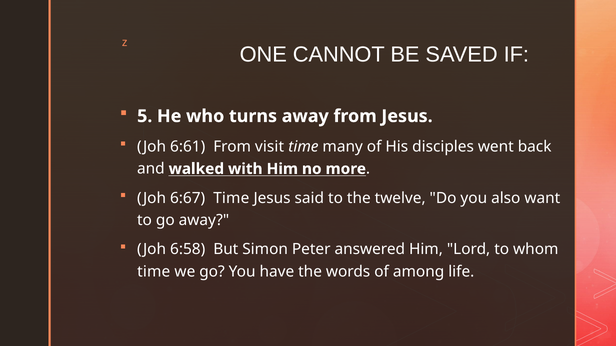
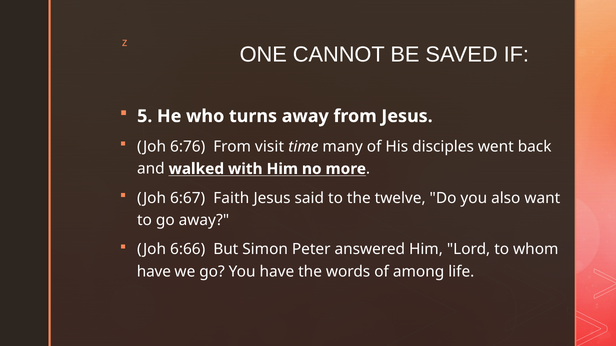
6:61: 6:61 -> 6:76 (188, 147)
6:67 Time: Time -> Faith (231, 198)
6:58: 6:58 -> 6:66 (188, 250)
time: time -> have (154, 272)
